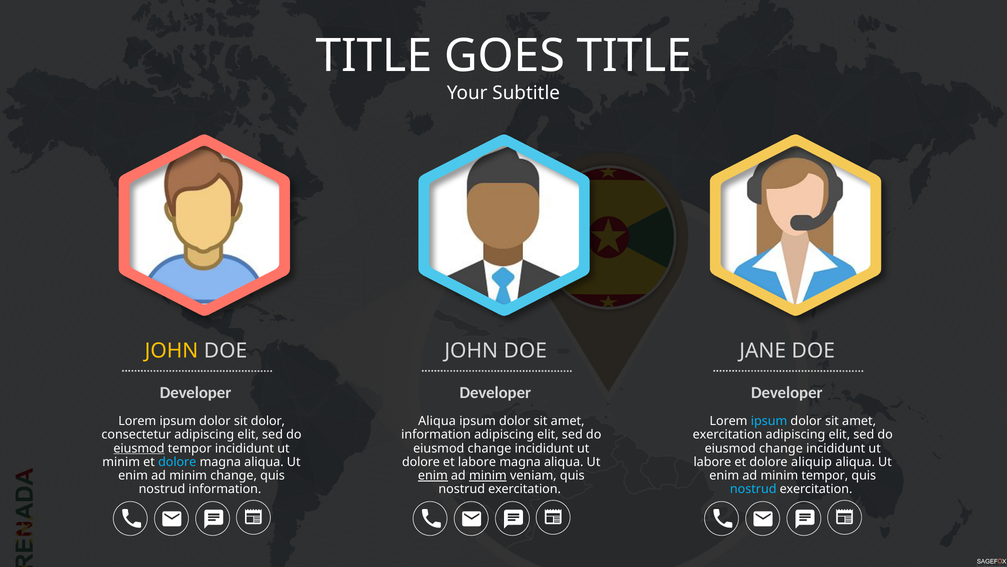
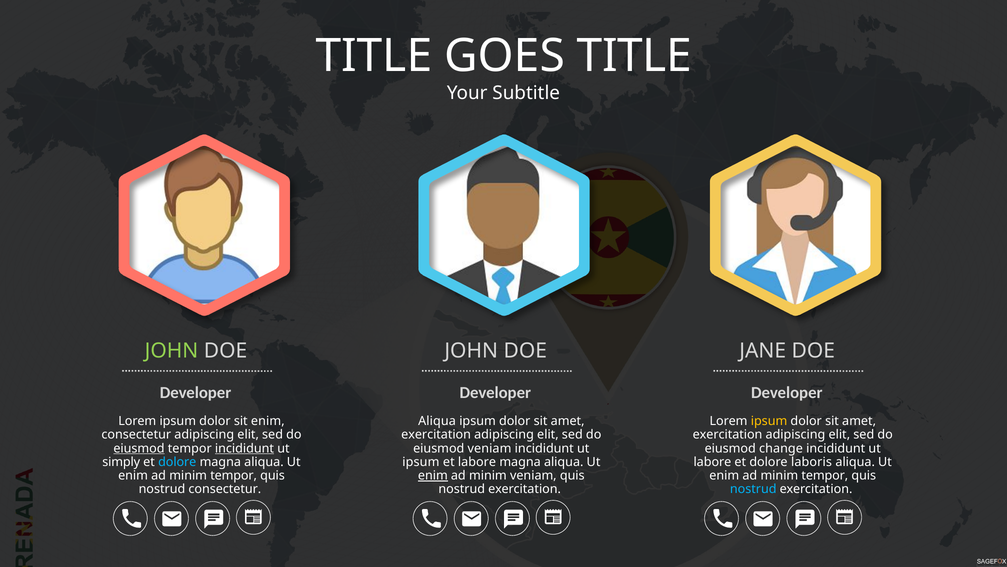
JOHN colour: yellow -> light green (171, 350)
sit dolor: dolor -> enim (268, 421)
ipsum colour: light blue -> yellow (769, 421)
information: information -> exercitation (436, 434)
incididunt underline: none -> present (244, 448)
change: change -> veniam (490, 448)
minim: minim -> simply (121, 462)
dolore: dolore -> ipsum (421, 462)
aliquip: aliquip -> laboris (811, 462)
change: change -> tempor (234, 475)
minim underline: present -> none (488, 475)
nostrud information: information -> consectetur (225, 489)
